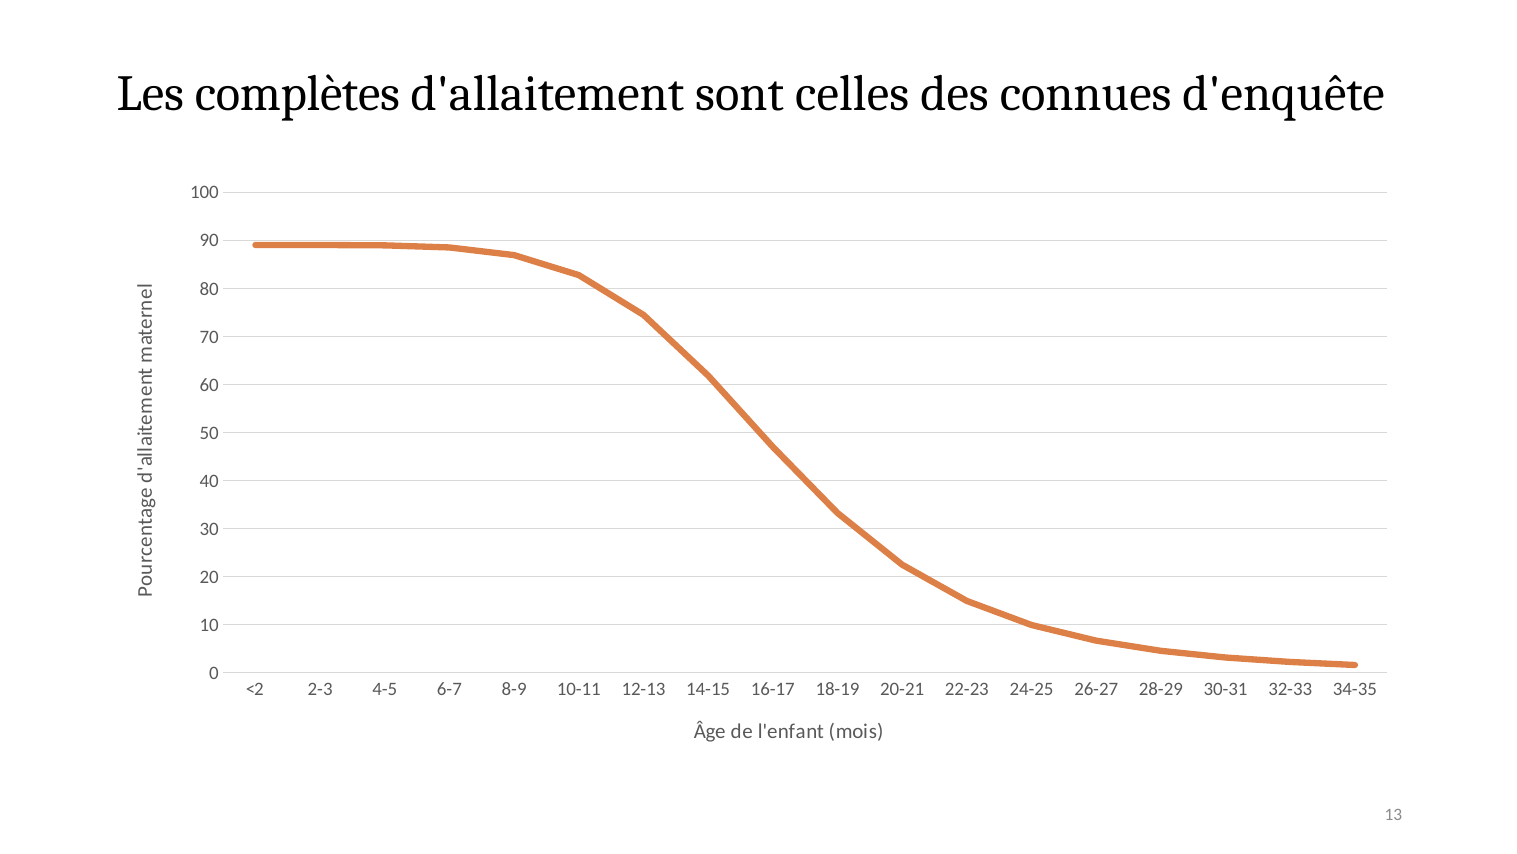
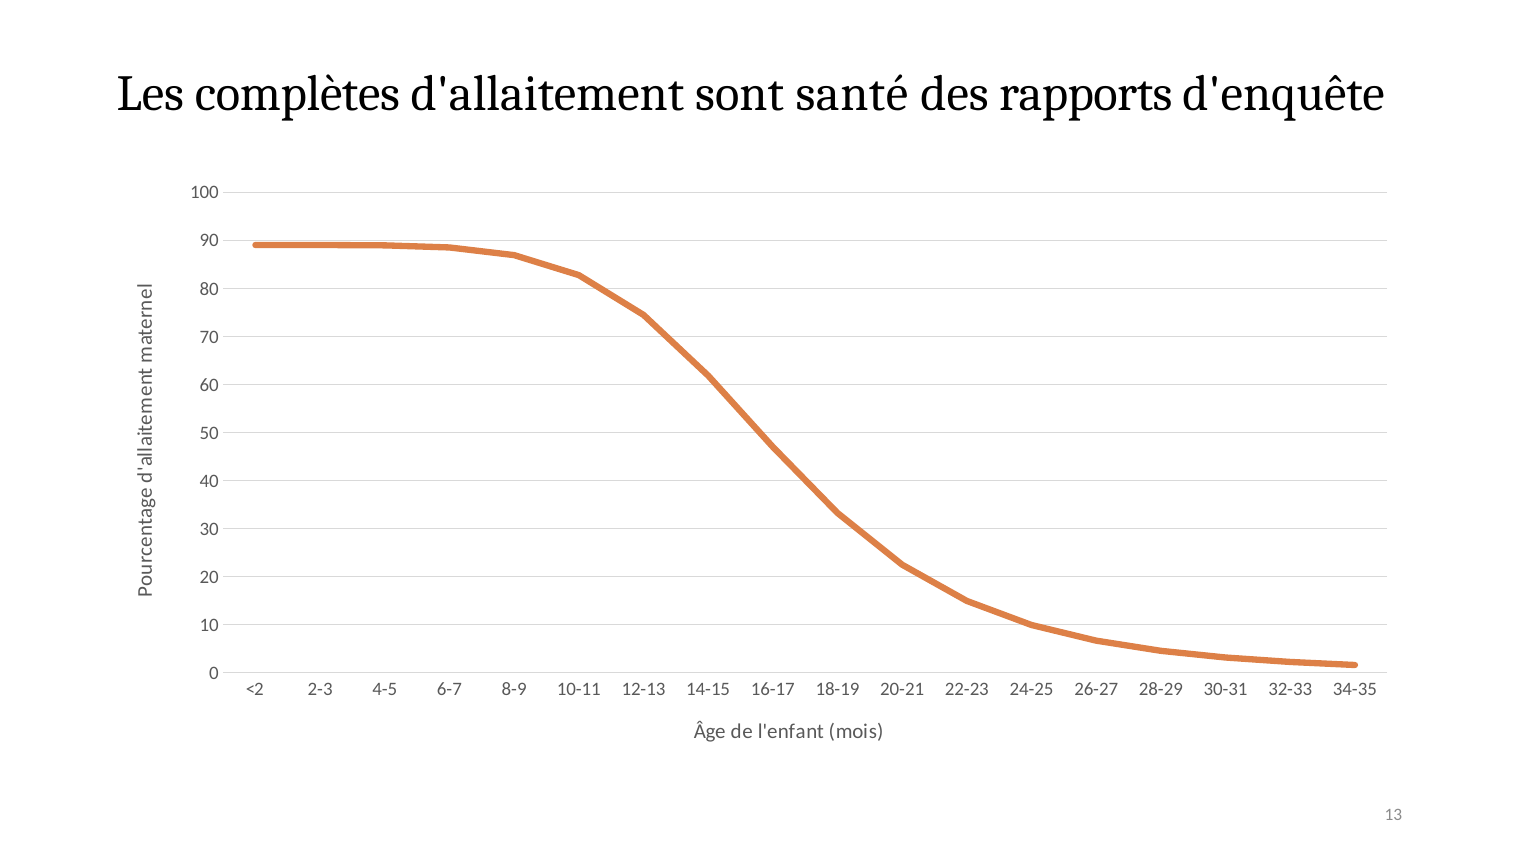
celles: celles -> santé (852, 94)
connues: connues -> rapports (1086, 94)
